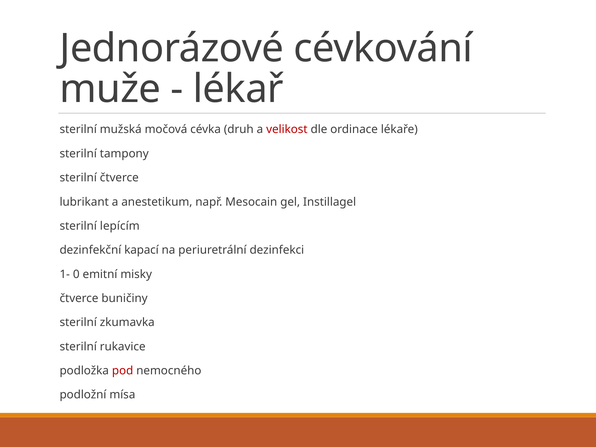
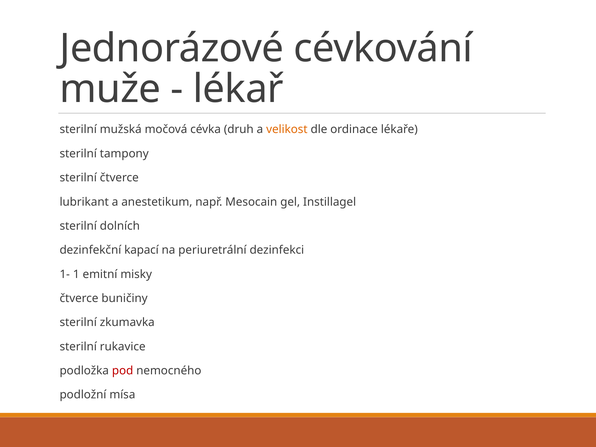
velikost colour: red -> orange (287, 129)
lepícím: lepícím -> dolních (120, 226)
0: 0 -> 1 (76, 274)
